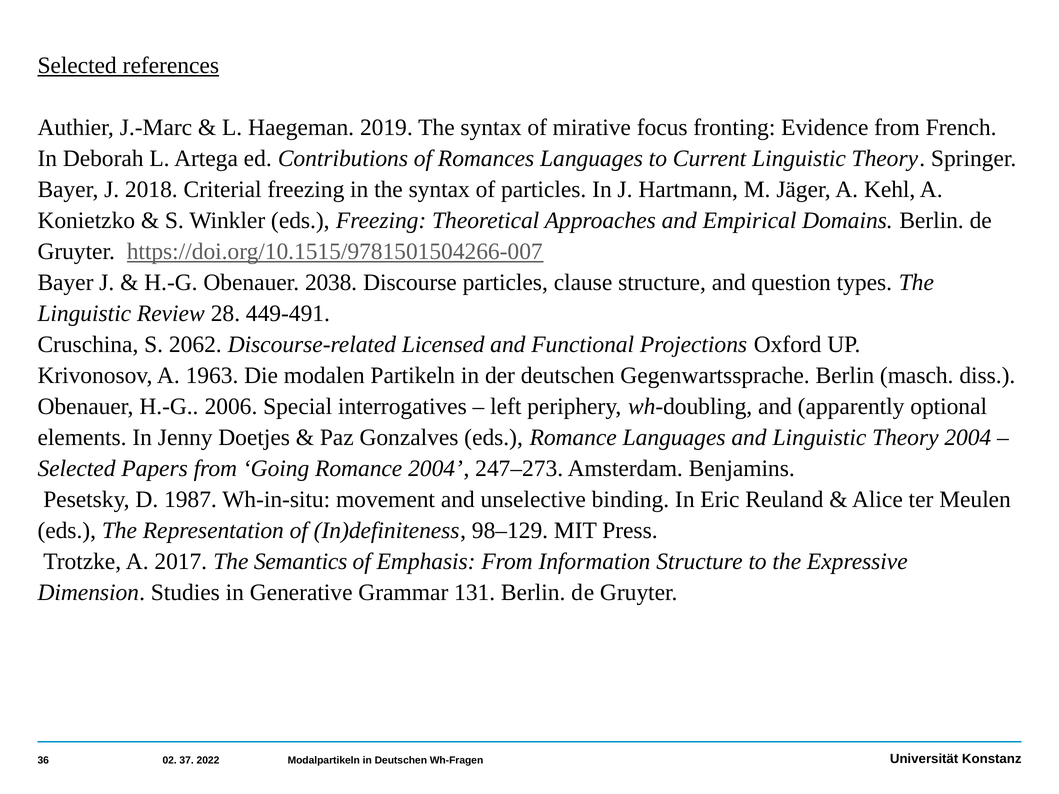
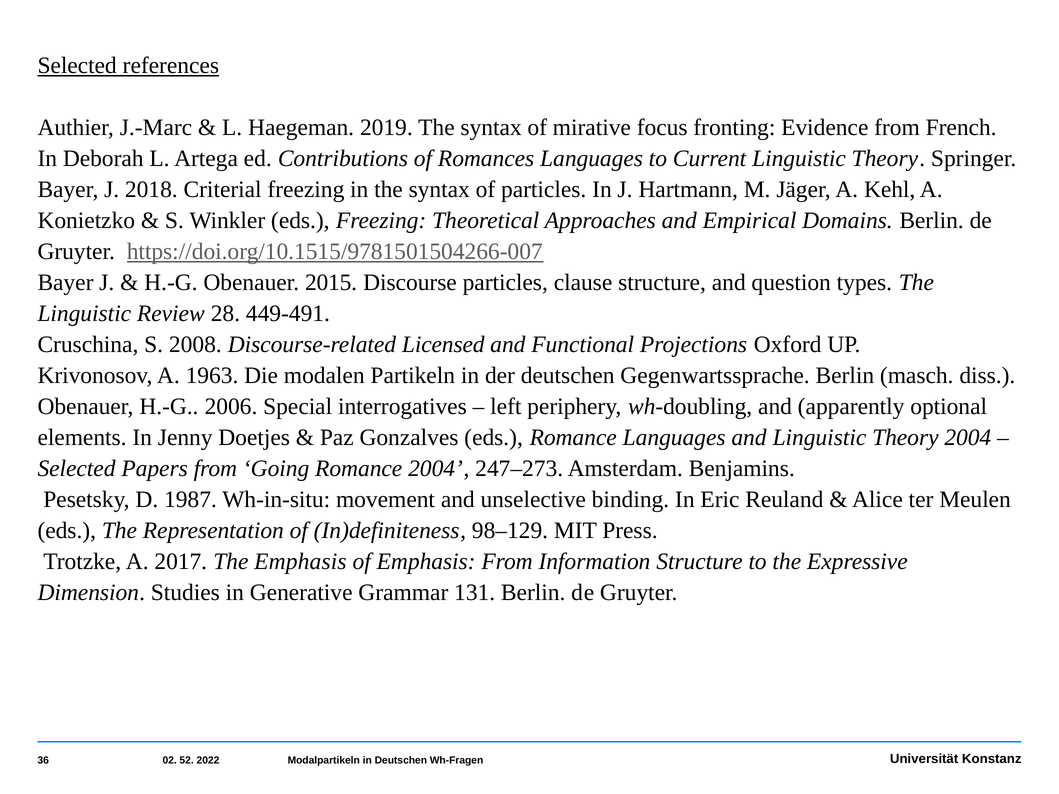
2038: 2038 -> 2015 (331, 283)
2062: 2062 -> 2008 (195, 345)
The Semantics: Semantics -> Emphasis (300, 562)
37: 37 -> 52 (187, 761)
